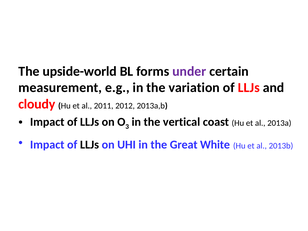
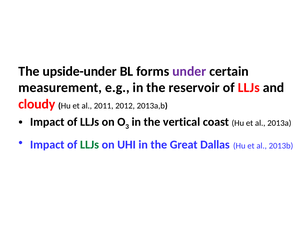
upside-world: upside-world -> upside-under (80, 71)
variation: variation -> reservoir (194, 88)
LLJs colour: black -> green (89, 145)
White: White -> Dallas (215, 145)
